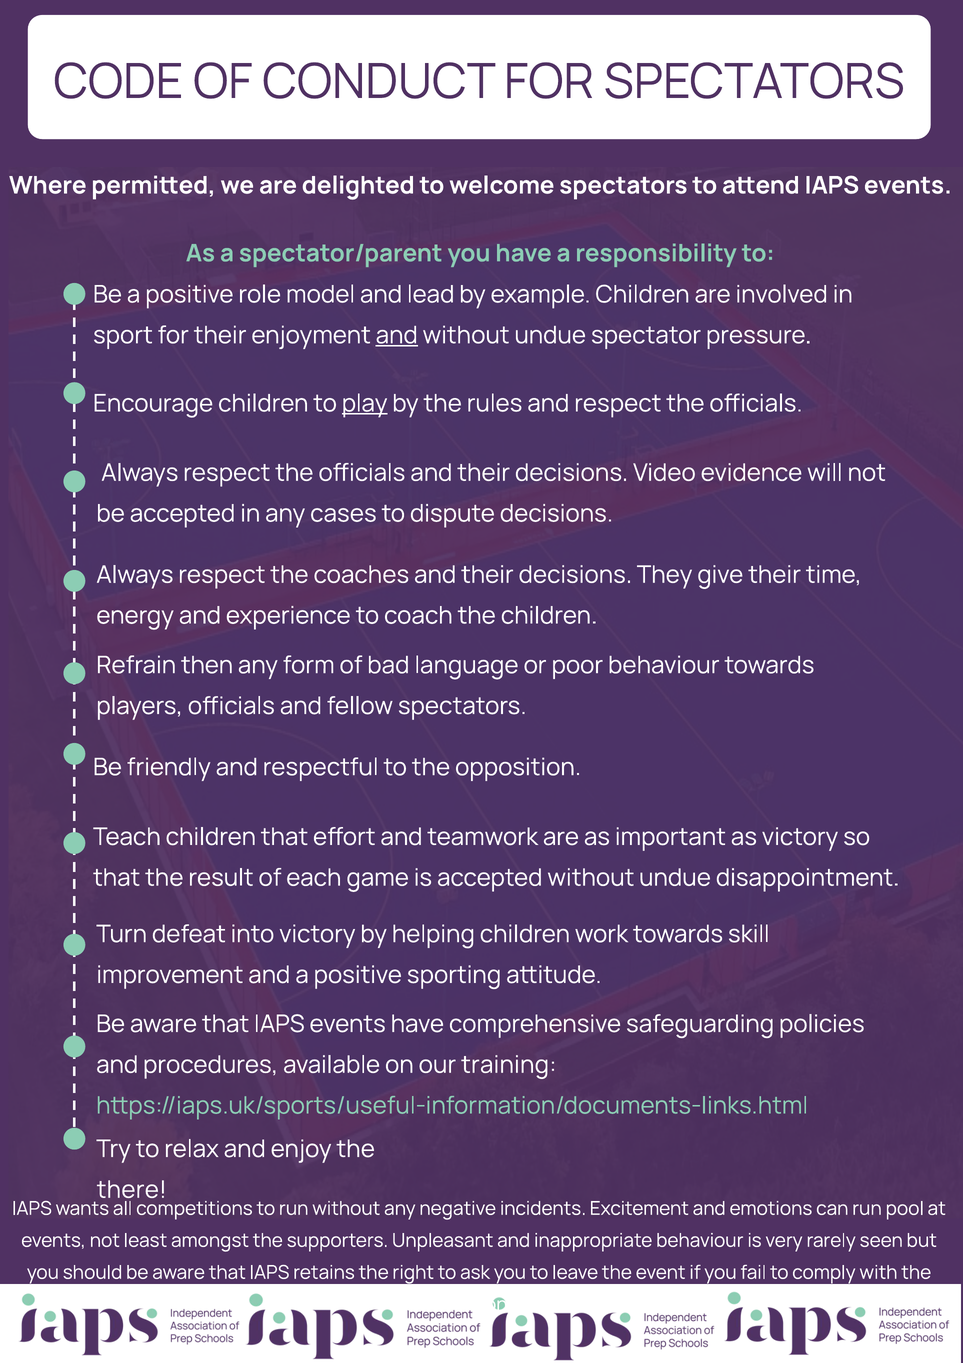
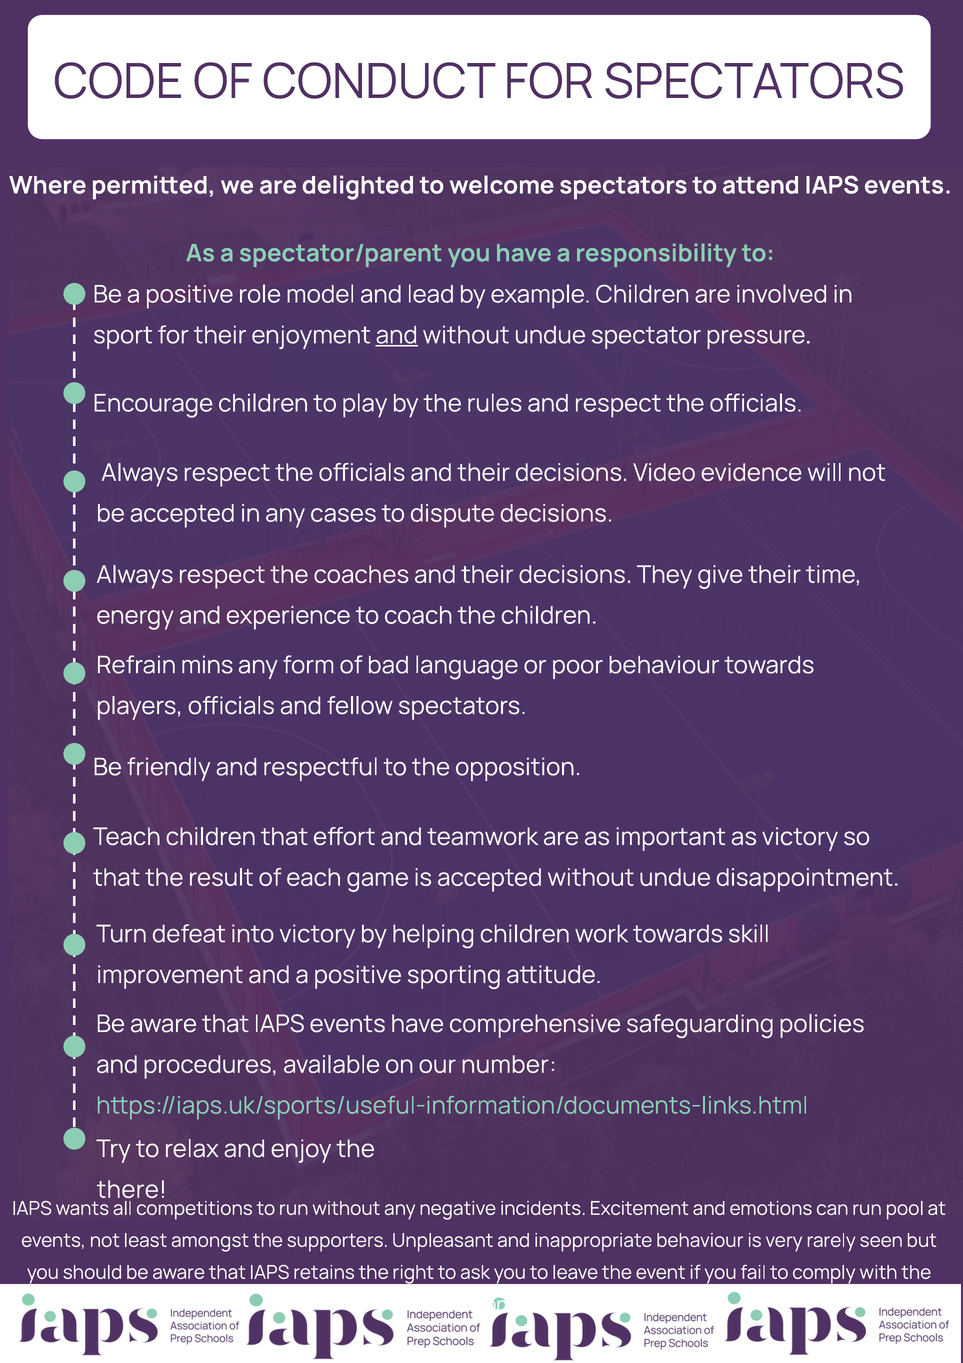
play underline: present -> none (365, 403)
then: then -> mins (207, 665)
training: training -> number (509, 1065)
